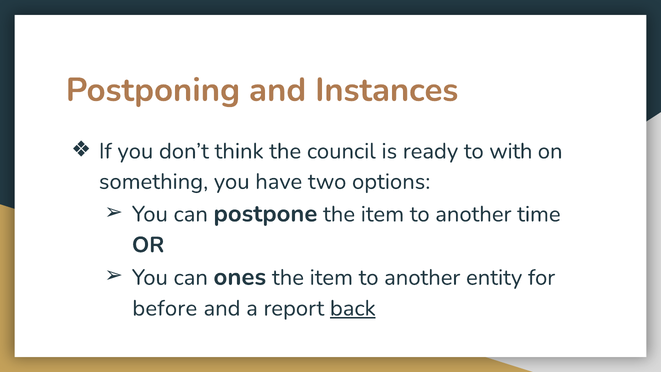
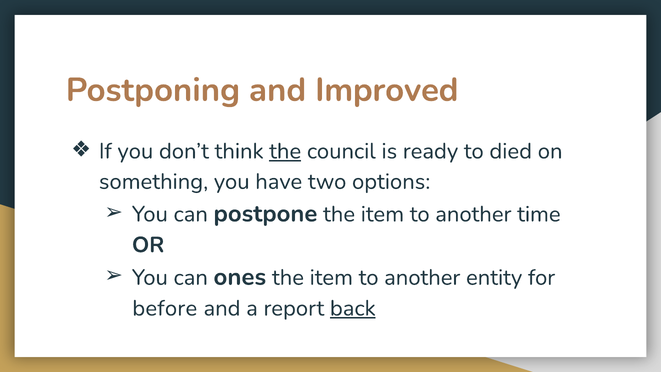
Instances: Instances -> Improved (387, 90)
the underline: none -> present (285, 151)
with: with -> died (511, 151)
